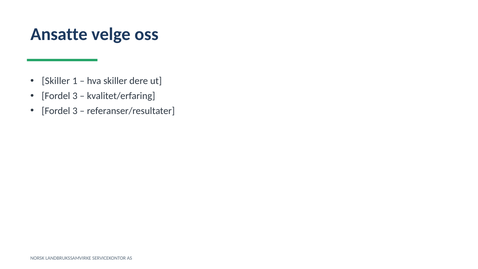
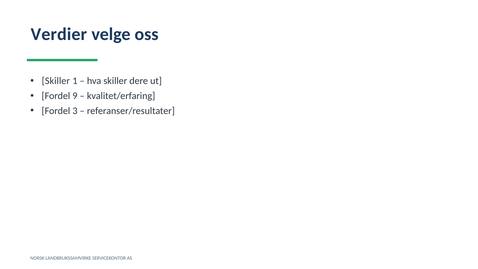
Ansatte: Ansatte -> Verdier (59, 34)
3: 3 -> 9 (75, 96)
